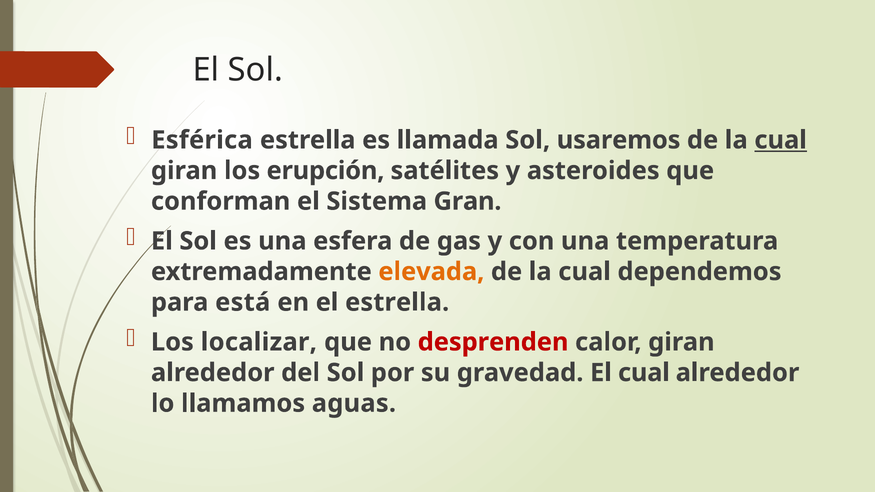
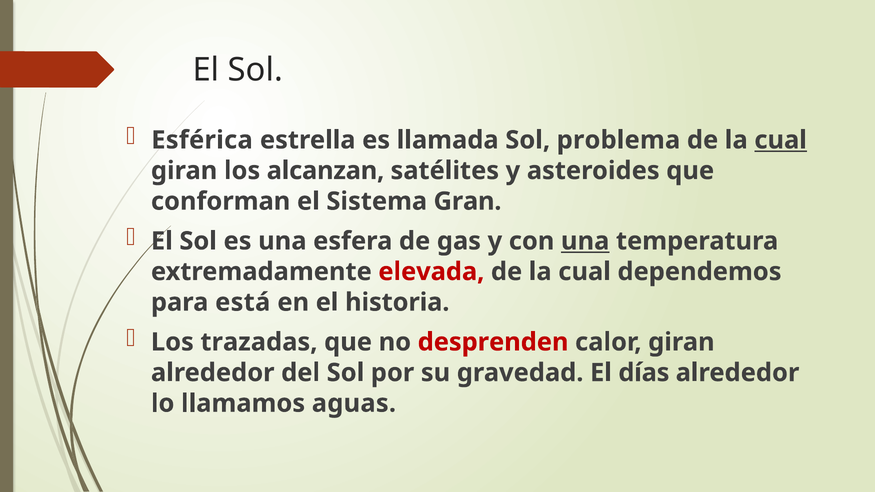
usaremos: usaremos -> problema (618, 140)
erupción: erupción -> alcanzan (325, 171)
una underline: none -> present (585, 241)
elevada colour: orange -> red (431, 272)
el estrella: estrella -> historia (397, 302)
localizar: localizar -> trazadas (259, 342)
El cual: cual -> días (644, 373)
